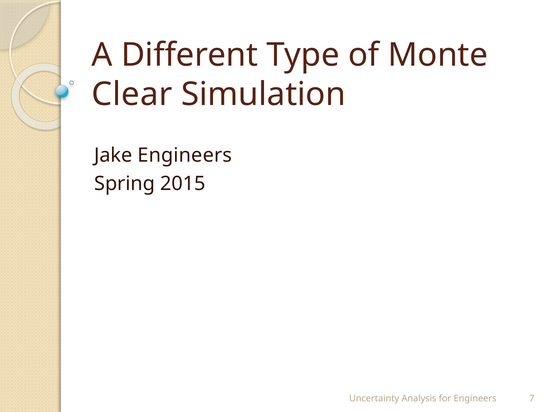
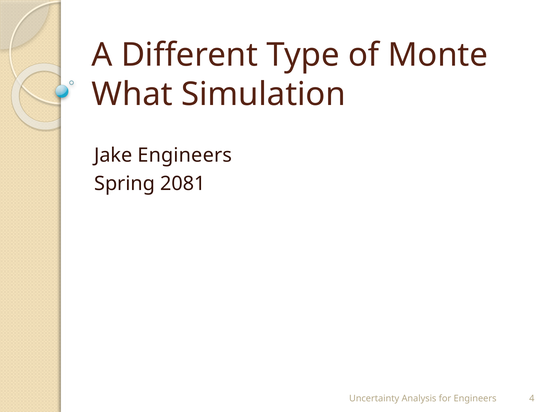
Clear: Clear -> What (132, 94)
2015: 2015 -> 2081 (183, 184)
7: 7 -> 4 (532, 399)
